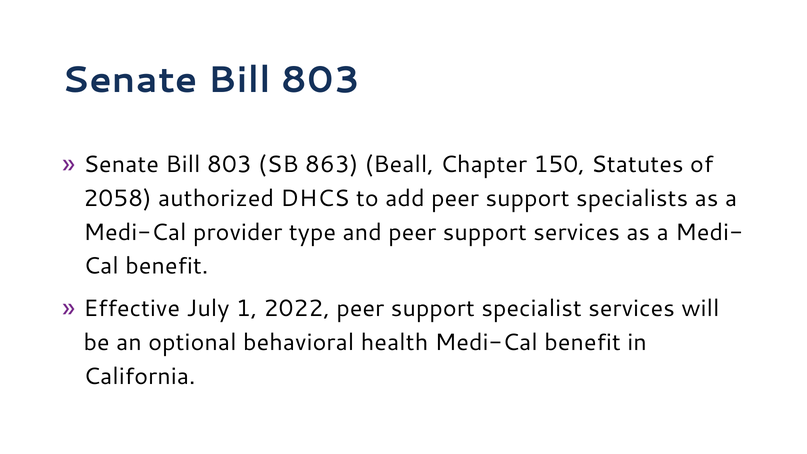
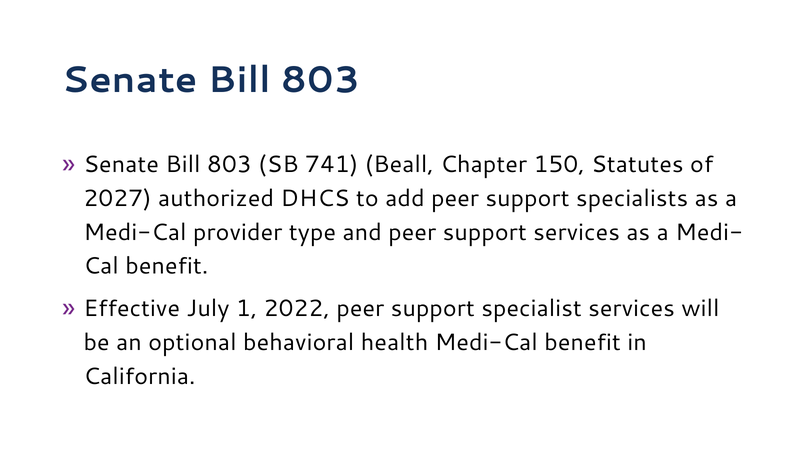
863: 863 -> 741 (332, 164)
2058: 2058 -> 2027 (118, 198)
